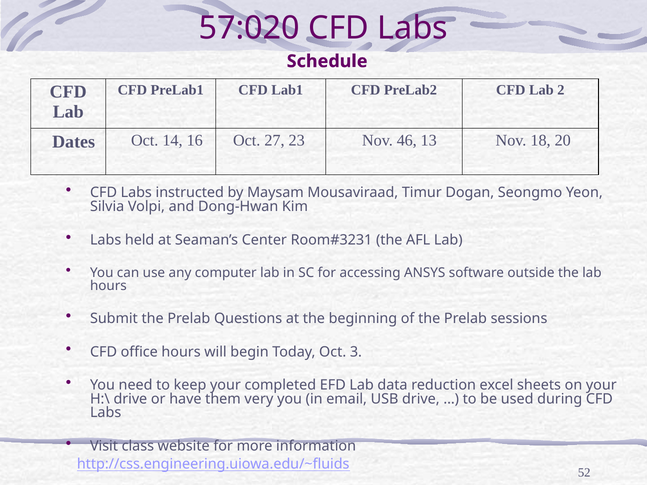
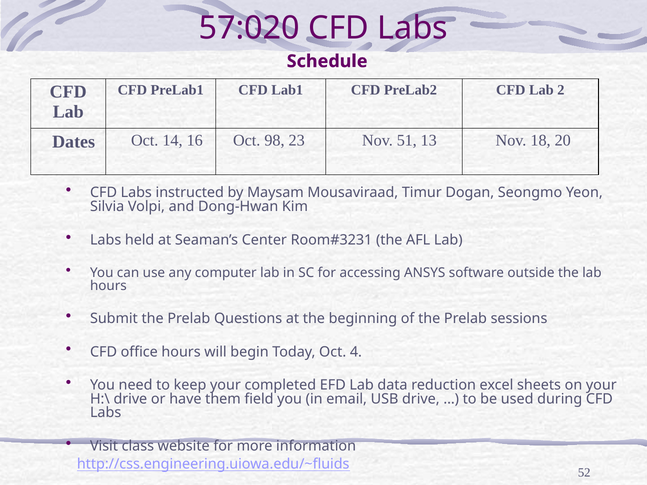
27: 27 -> 98 (274, 141)
46: 46 -> 51 (407, 141)
3: 3 -> 4 (356, 352)
very: very -> field (259, 399)
